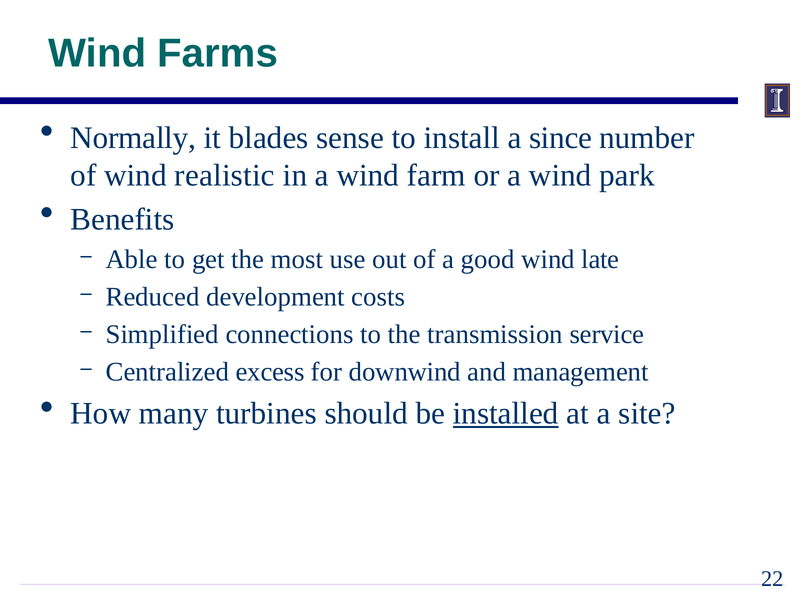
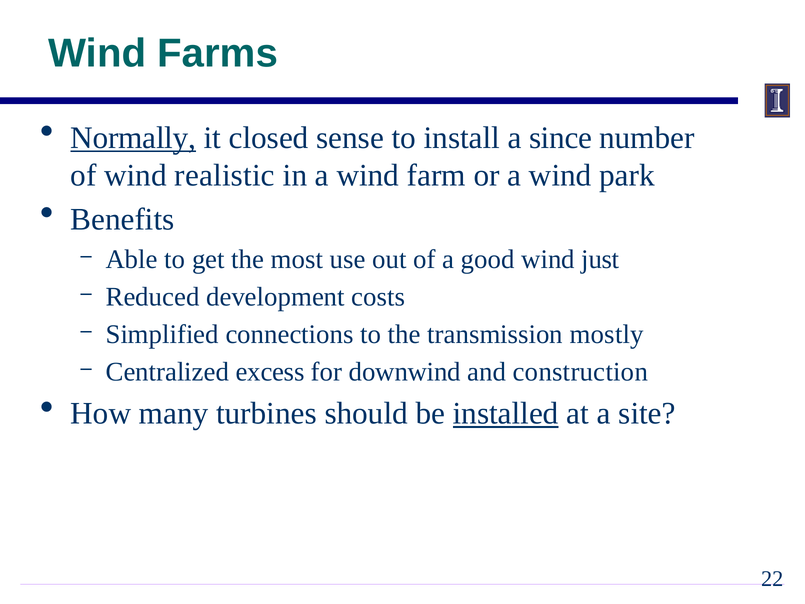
Normally underline: none -> present (133, 138)
blades: blades -> closed (269, 138)
late: late -> just (600, 259)
service: service -> mostly (607, 334)
management: management -> construction (580, 372)
